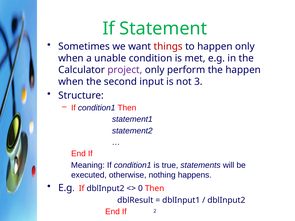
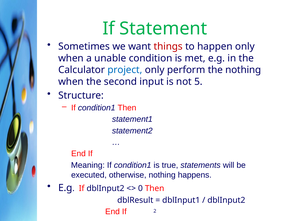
project colour: purple -> blue (125, 70)
the happen: happen -> nothing (243, 70)
3: 3 -> 5 (198, 82)
